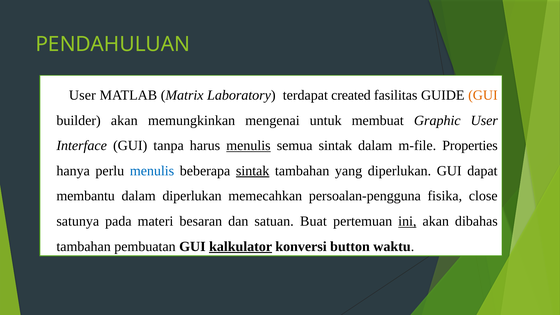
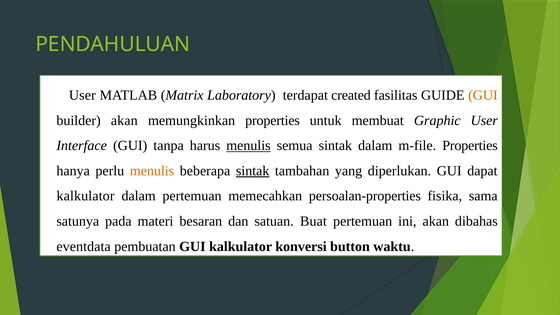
memungkinkan mengenai: mengenai -> properties (273, 120)
menulis colour: blue -> orange (152, 171)
membantu: membantu -> kalkulator (86, 196)
dalam diperlukan: diperlukan -> pertemuan (192, 196)
persoalan-pengguna: persoalan-pengguna -> persoalan-properties (365, 196)
close: close -> sama (483, 196)
ini underline: present -> none (407, 221)
tambahan: tambahan -> eventdata (84, 246)
kalkulator underline: present -> none (241, 246)
